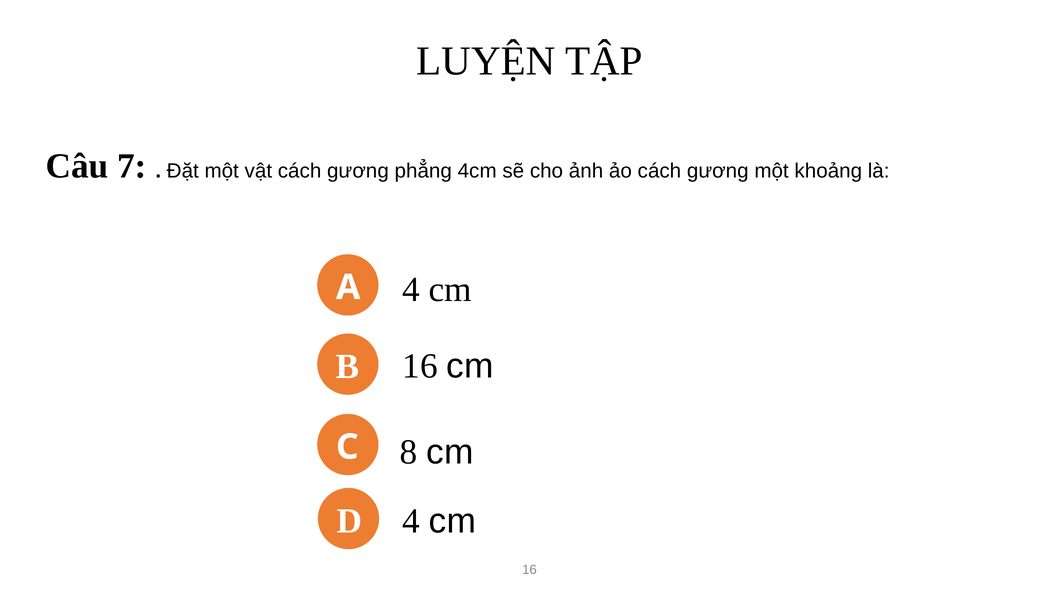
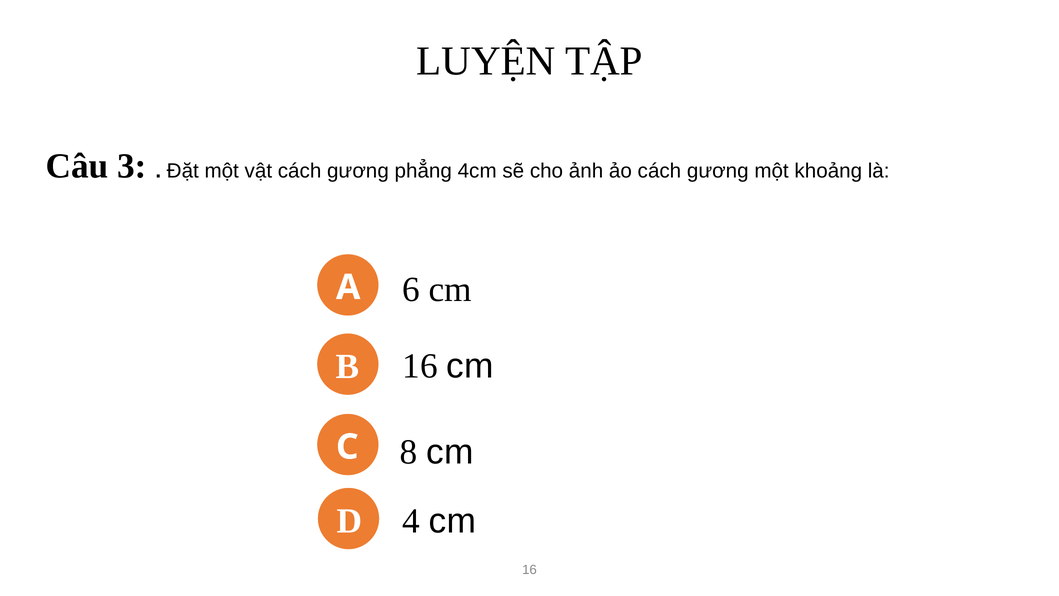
7: 7 -> 3 (132, 166)
A 4: 4 -> 6 (411, 289)
